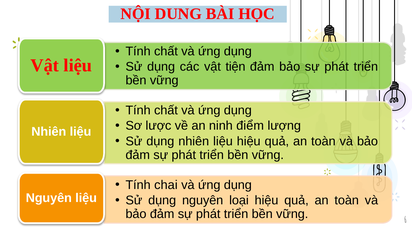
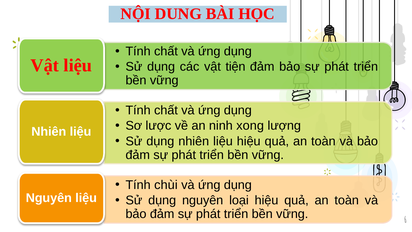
điểm: điểm -> xong (250, 126)
chai: chai -> chùi (166, 185)
